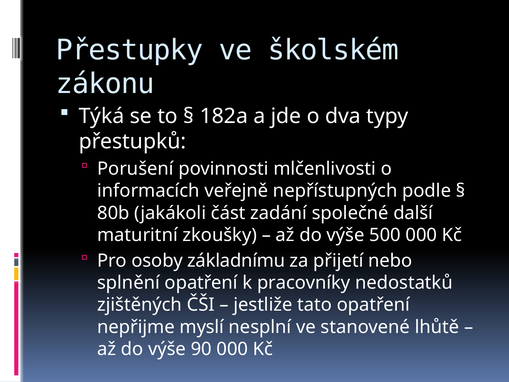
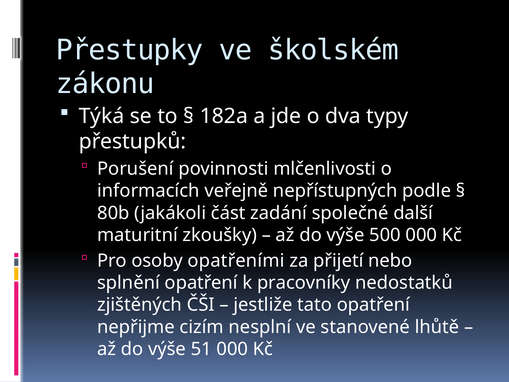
základnímu: základnímu -> opatřeními (236, 261)
myslí: myslí -> cizím (202, 327)
90: 90 -> 51 (201, 349)
